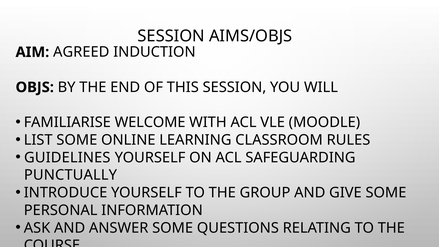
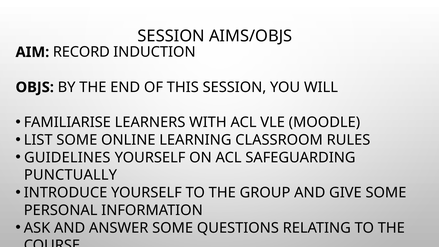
AGREED: AGREED -> RECORD (81, 52)
WELCOME: WELCOME -> LEARNERS (150, 122)
